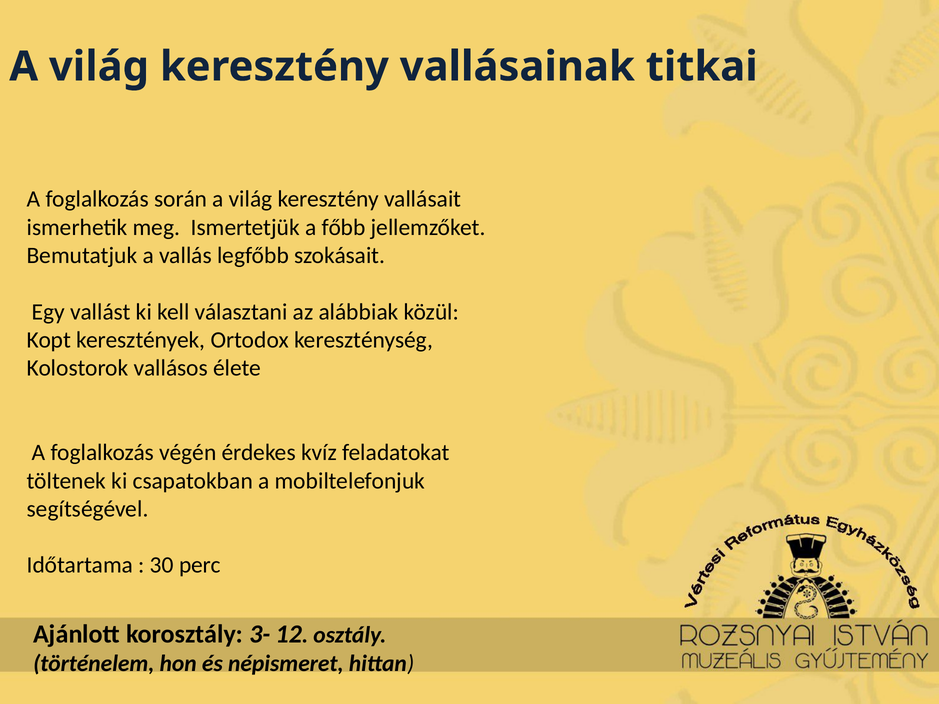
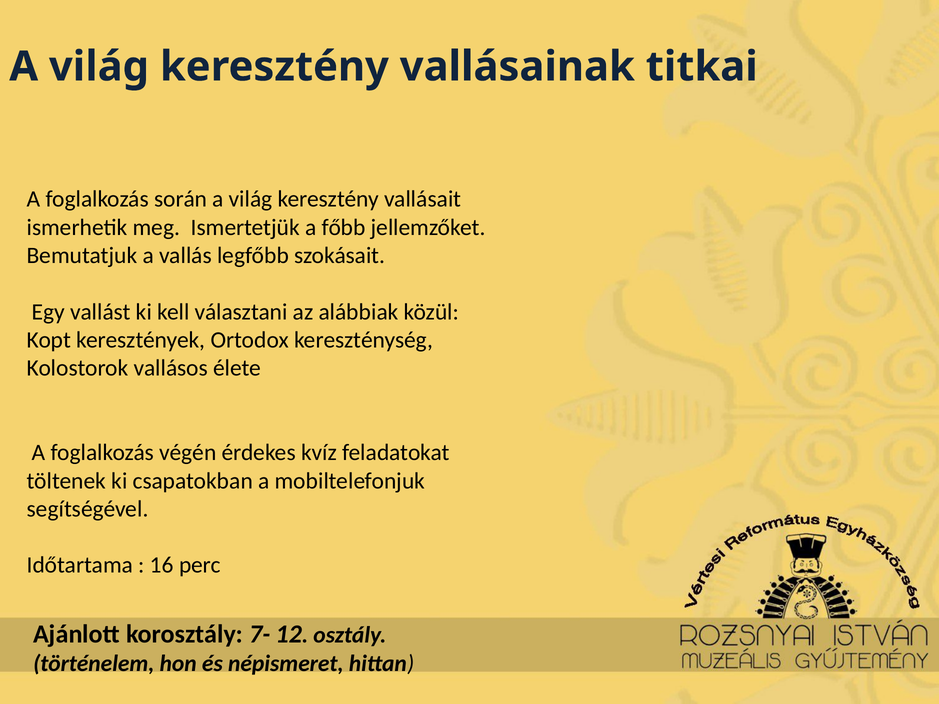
30: 30 -> 16 (162, 565)
3-: 3- -> 7- (260, 634)
